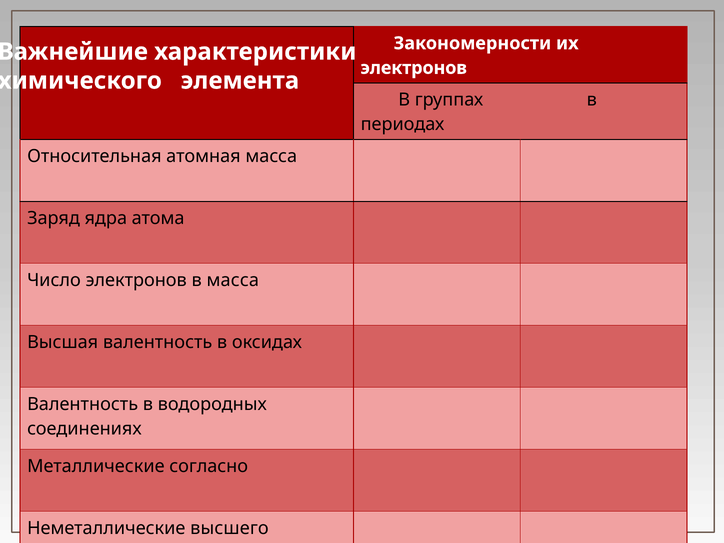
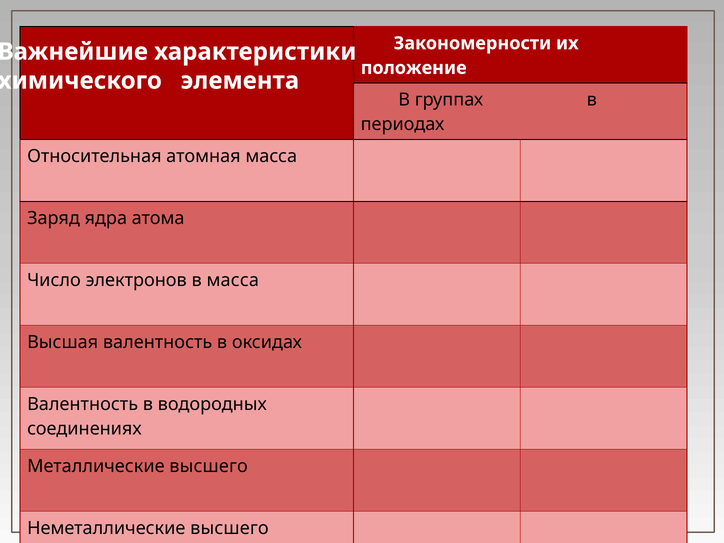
электронов: электронов -> положение (414, 68)
Металлические согласно: согласно -> высшего (209, 466)
